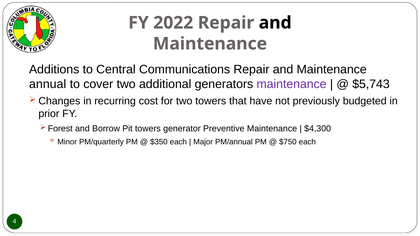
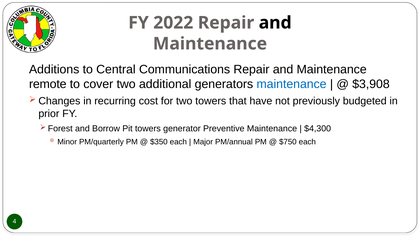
annual: annual -> remote (48, 84)
maintenance colour: purple -> blue (292, 84)
$5,743: $5,743 -> $3,908 (371, 84)
